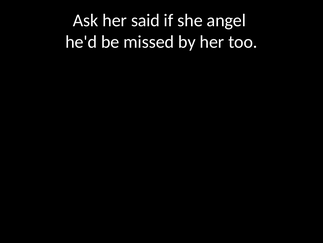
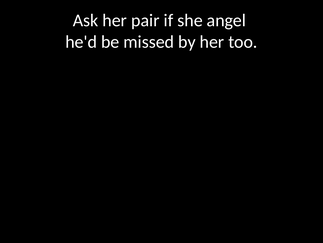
said: said -> pair (145, 20)
